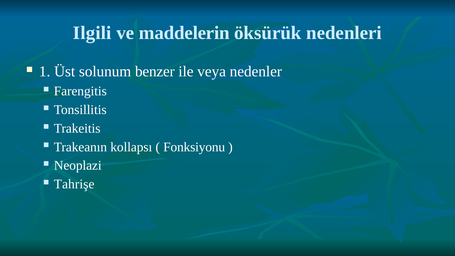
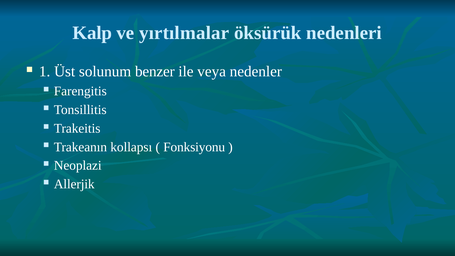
Ilgili: Ilgili -> Kalp (92, 33)
maddelerin: maddelerin -> yırtılmalar (184, 33)
Tahrişe: Tahrişe -> Allerjik (74, 184)
